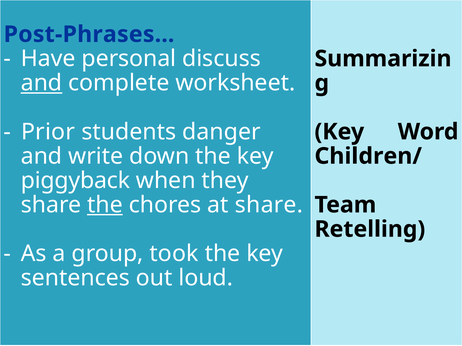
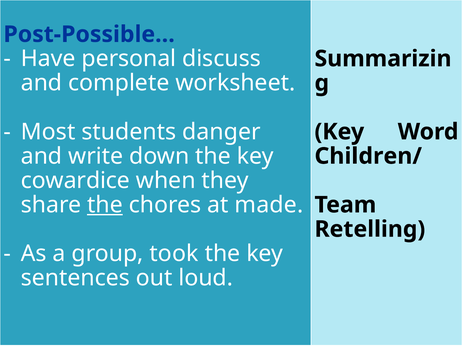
Post-Phrases…: Post-Phrases… -> Post-Possible… (89, 34)
and underline: present -> none (41, 83)
Prior: Prior -> Most (48, 132)
piggyback: piggyback -> cowardice (75, 181)
at share: share -> made (269, 205)
